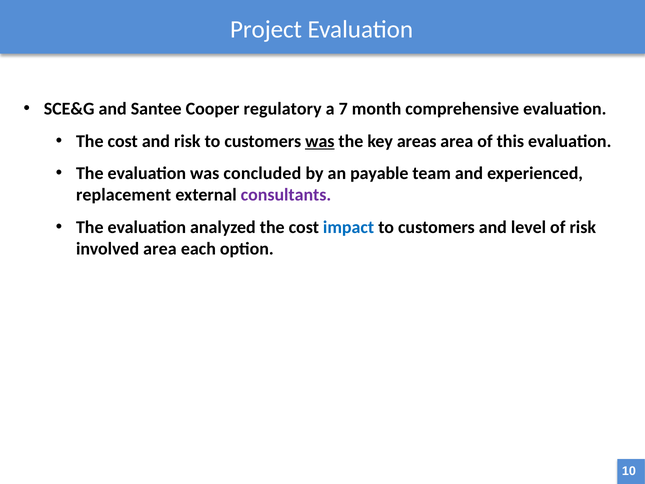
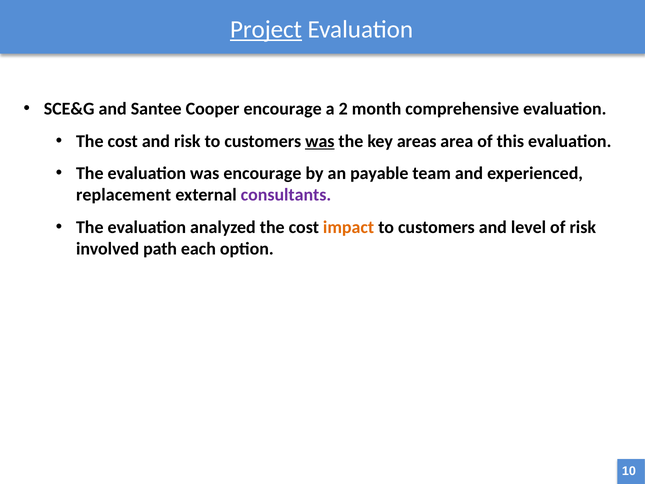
Project underline: none -> present (266, 30)
Cooper regulatory: regulatory -> encourage (283, 109)
7: 7 -> 2 (343, 109)
was concluded: concluded -> encourage (262, 173)
impact colour: blue -> orange (349, 227)
involved area: area -> path (160, 249)
